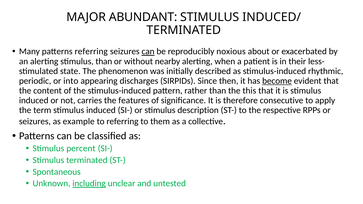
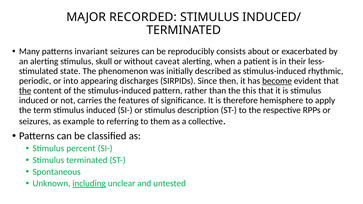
ABUNDANT: ABUNDANT -> RECORDED (143, 17)
patterns referring: referring -> invariant (91, 52)
can underline: present -> none (148, 52)
noxious: noxious -> consists (231, 52)
stimulus than: than -> skull (104, 61)
nearby: nearby -> caveat (167, 61)
the underline: none -> present (25, 91)
consecutive: consecutive -> hemisphere (282, 101)
